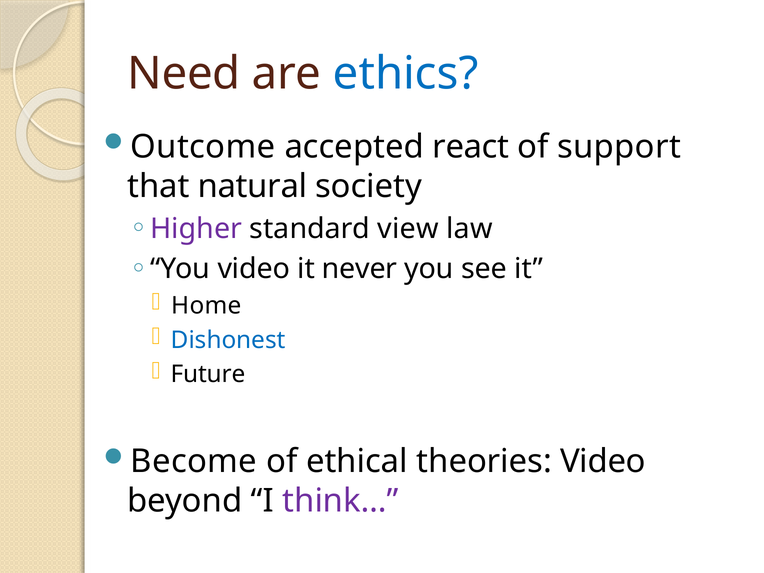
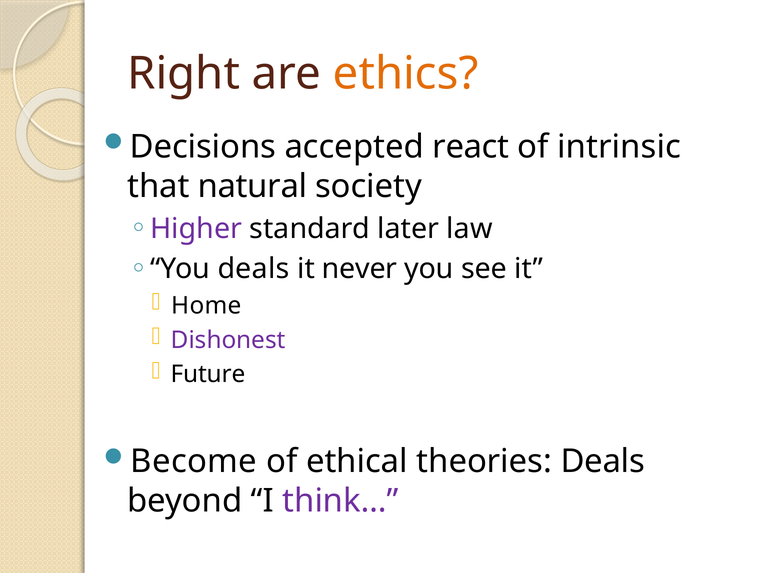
Need: Need -> Right (184, 74)
ethics colour: blue -> orange (406, 74)
Outcome: Outcome -> Decisions (203, 147)
support: support -> intrinsic (619, 147)
view: view -> later (408, 229)
You video: video -> deals (254, 269)
Dishonest colour: blue -> purple (228, 340)
theories Video: Video -> Deals (603, 462)
